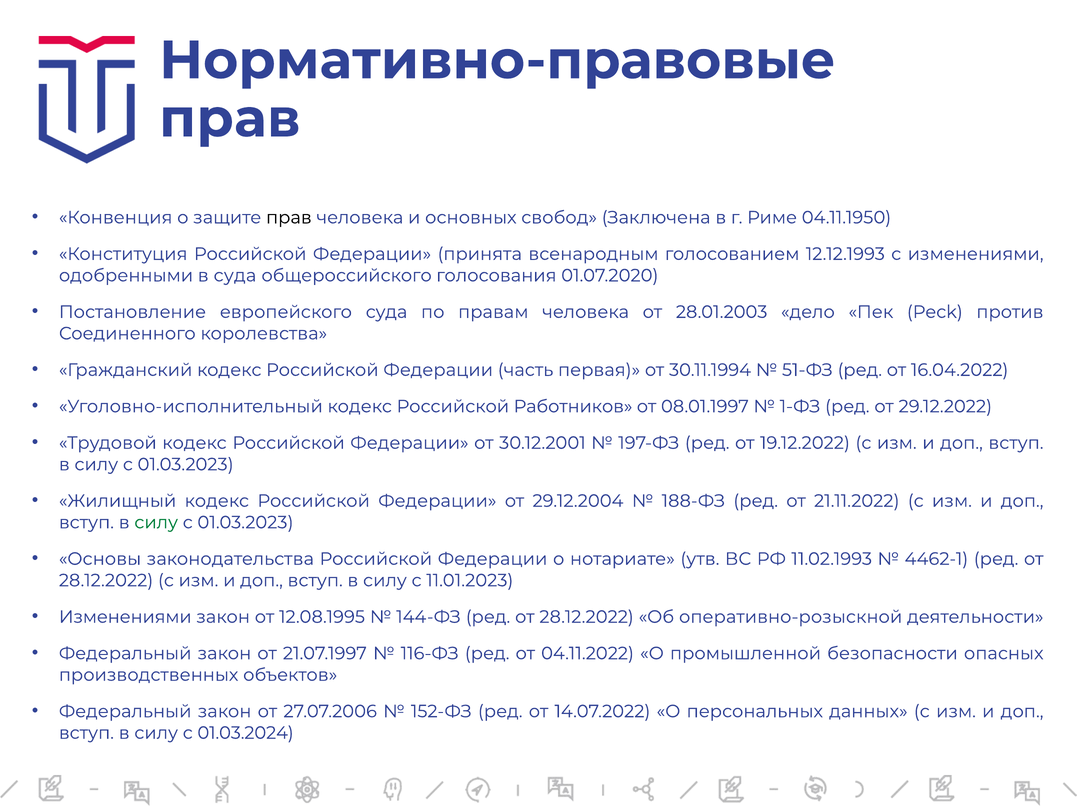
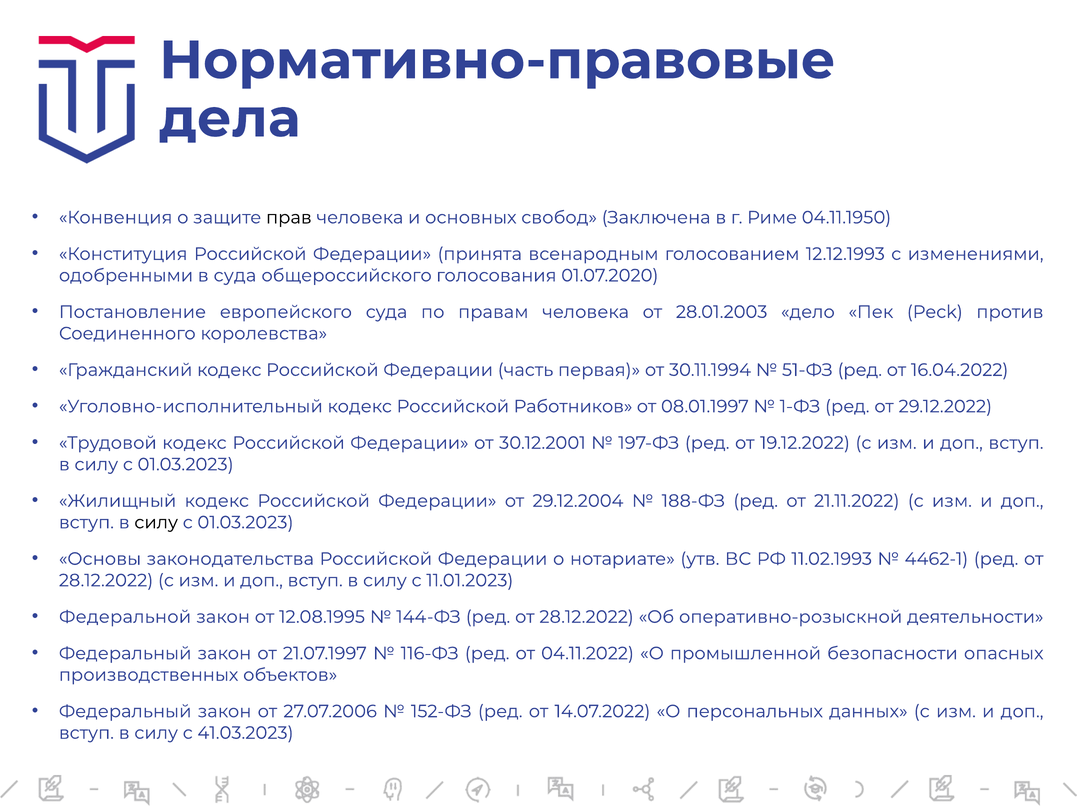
прав: прав -> дела (230, 119)
силу colour: green -> black (156, 523)
Изменениями: Изменениями -> Федеральной (125, 617)
01.03.2024: 01.03.2024 -> 41.03.2023 (245, 734)
